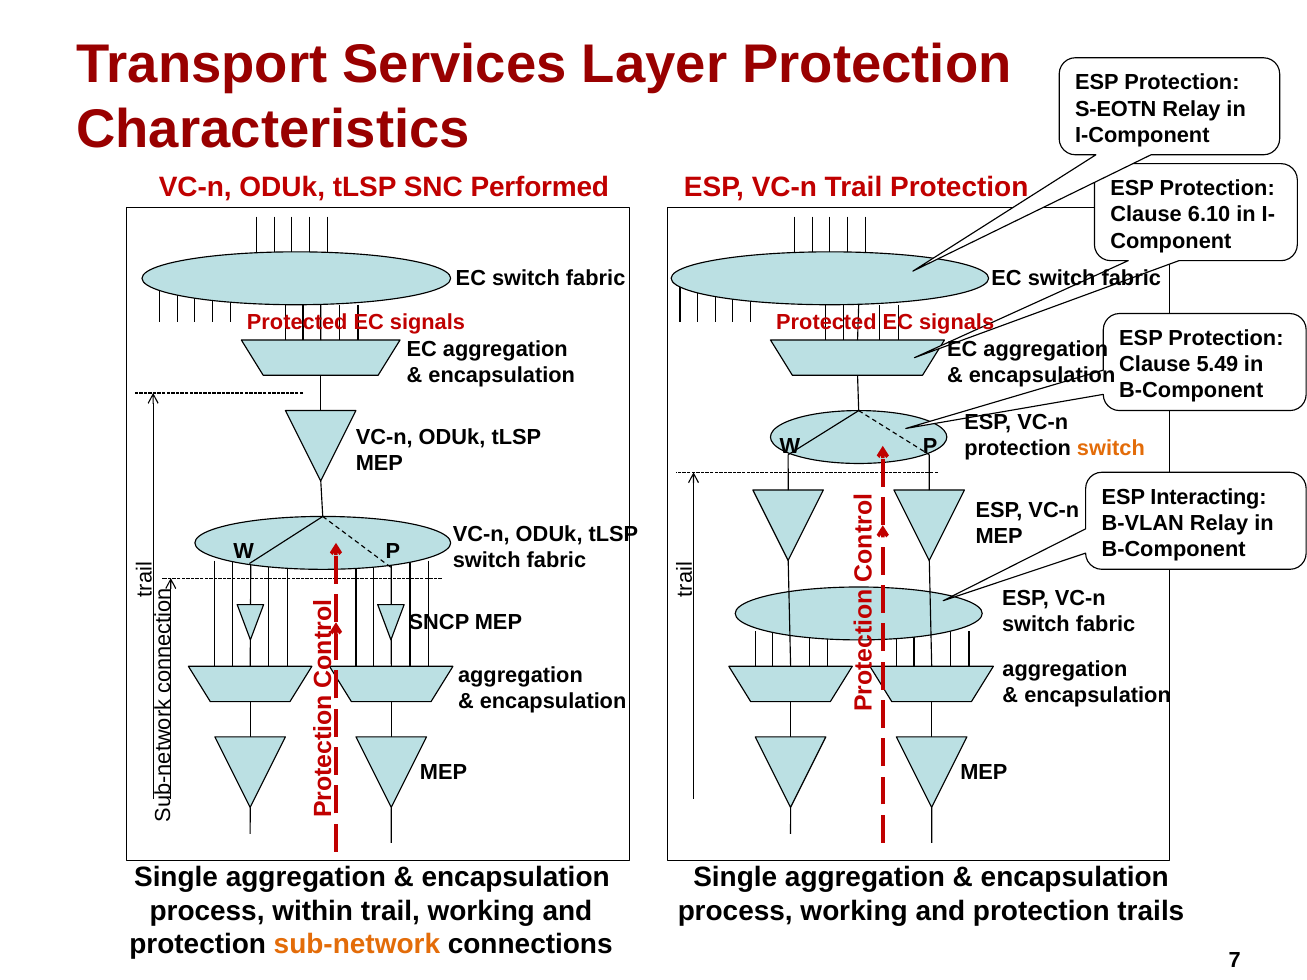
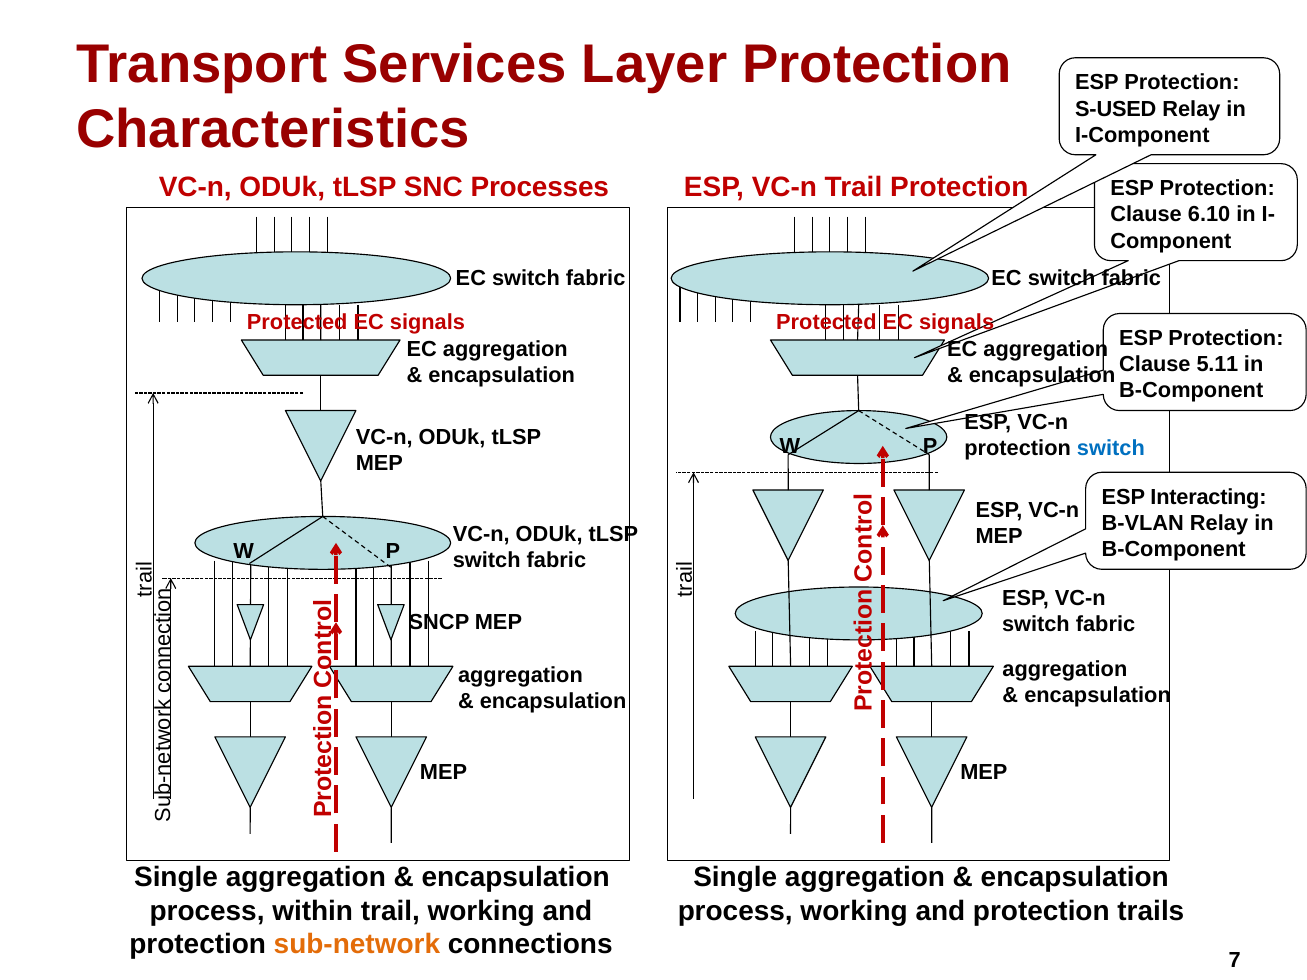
S-EOTN: S-EOTN -> S-USED (1116, 109)
Performed: Performed -> Processes (540, 187)
5.49: 5.49 -> 5.11 (1217, 365)
switch colour: orange -> blue (1111, 448)
